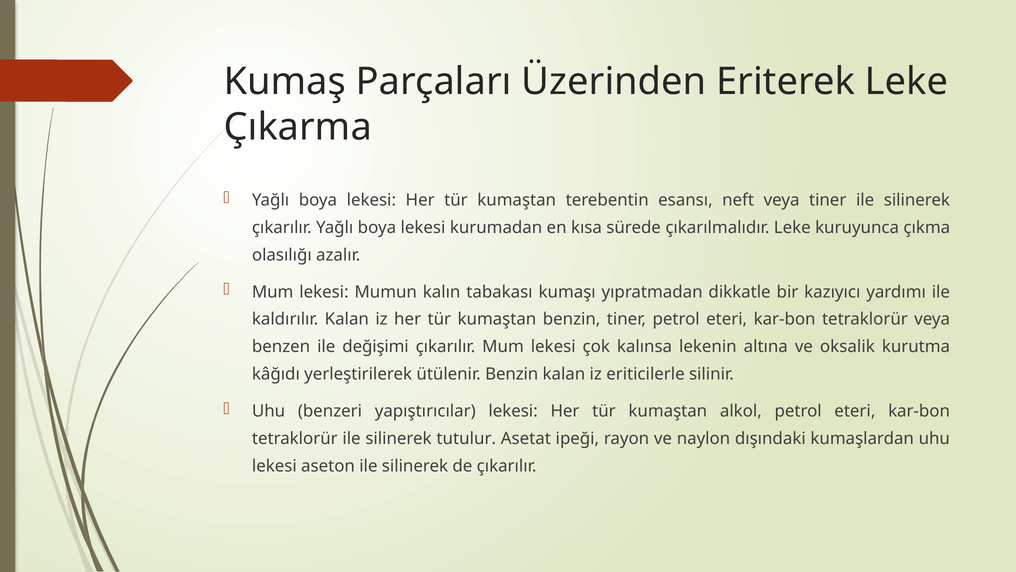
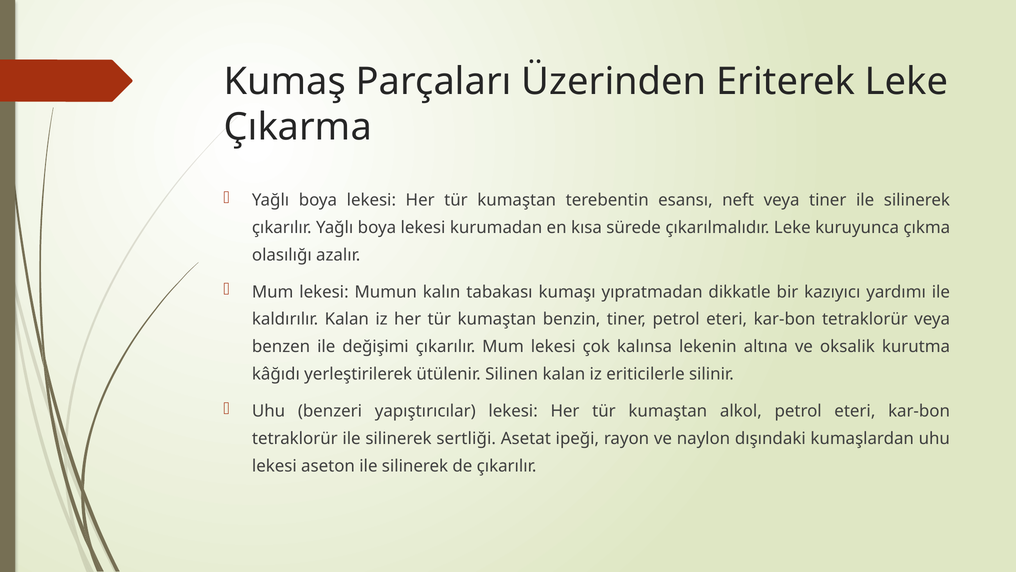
ütülenir Benzin: Benzin -> Silinen (512, 374)
tutulur: tutulur -> sertliği (466, 438)
